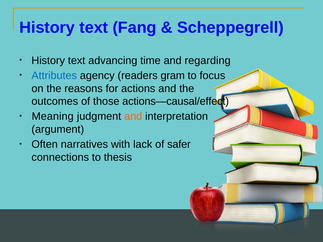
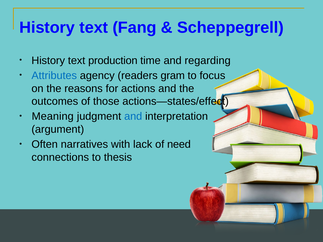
advancing: advancing -> production (113, 61)
actions—causal/effect: actions—causal/effect -> actions—states/effect (176, 101)
and colour: orange -> blue (133, 117)
safer: safer -> need (179, 145)
